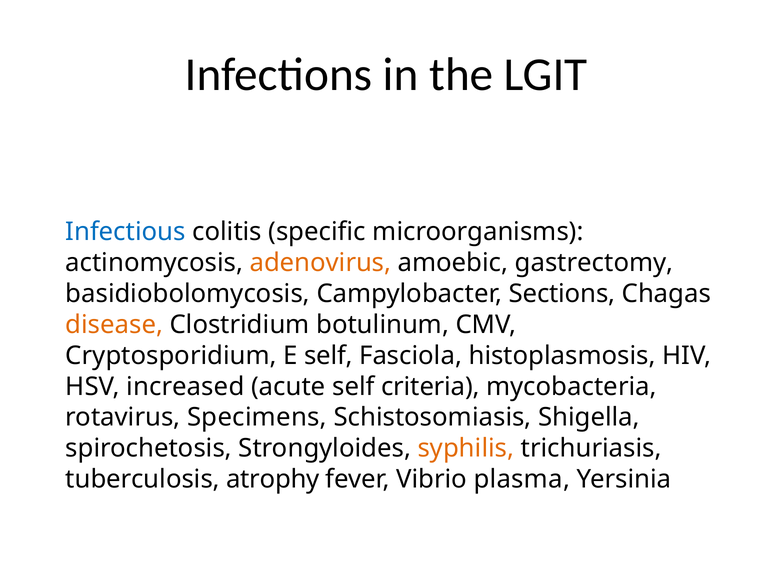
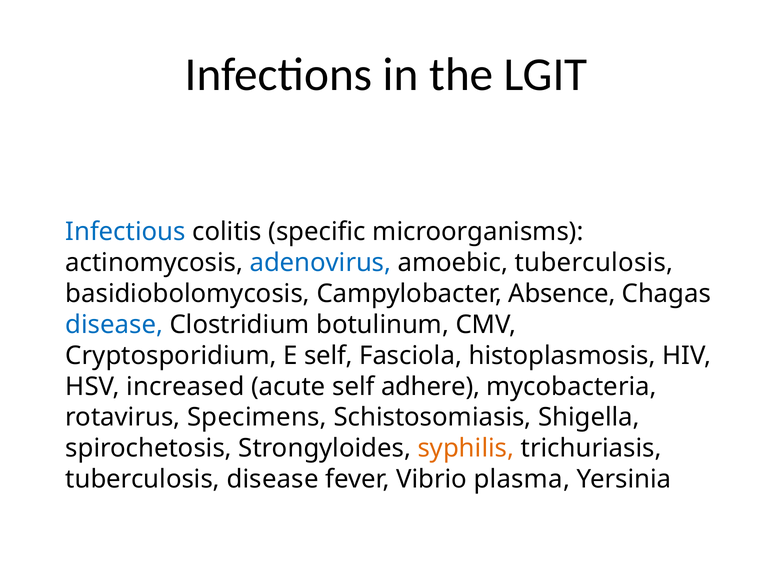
adenovirus colour: orange -> blue (320, 263)
amoebic gastrectomy: gastrectomy -> tuberculosis (594, 263)
Sections: Sections -> Absence (562, 294)
disease colour: orange -> blue (114, 324)
criteria: criteria -> adhere (431, 386)
tuberculosis atrophy: atrophy -> disease (273, 479)
